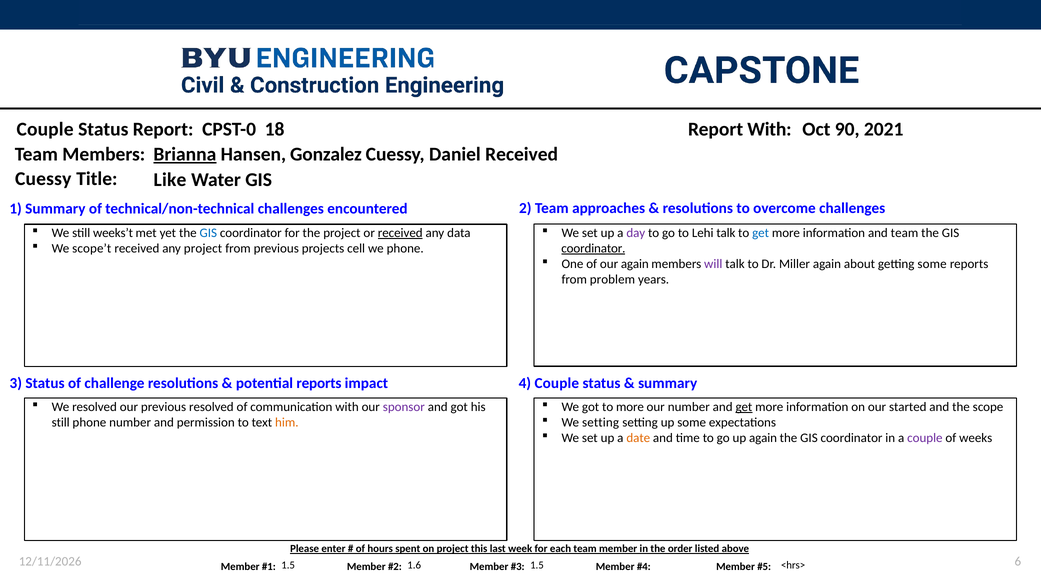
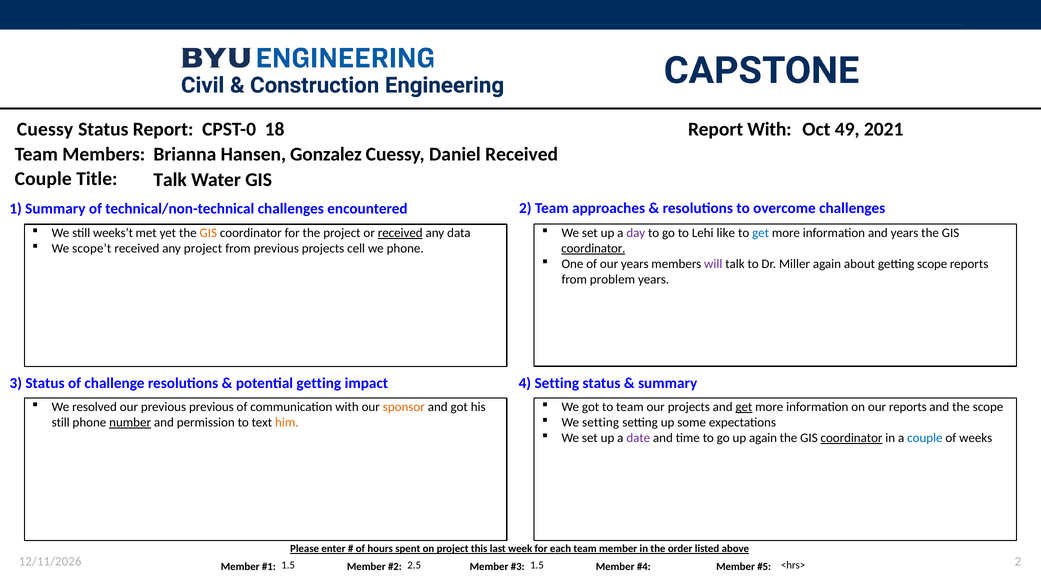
90: 90 -> 49 (847, 129)
Couple: Couple -> Cuessy (45, 129)
Brianna underline: present -> none (185, 155)
Cuessy: Cuessy -> Couple (43, 179)
Like: Like -> Talk (170, 180)
Lehi talk: talk -> like (726, 233)
and team: team -> years (905, 233)
GIS colour: blue -> orange (208, 233)
our again: again -> years (635, 264)
getting some: some -> scope (932, 264)
reports: reports -> getting (319, 384)
Couple: Couple -> Setting (557, 384)
previous resolved: resolved -> previous (211, 407)
sponsor colour: purple -> orange (404, 407)
to more: more -> team (630, 407)
our number: number -> projects (689, 407)
our started: started -> reports (908, 407)
number underline: none -> present (130, 423)
date colour: orange -> purple (638, 438)
coordinator underline: none -> present (852, 438)
couple colour: purple -> blue (925, 438)
6: 6 -> 2 (1018, 562)
1.6: 1.6 -> 2.5 (414, 566)
